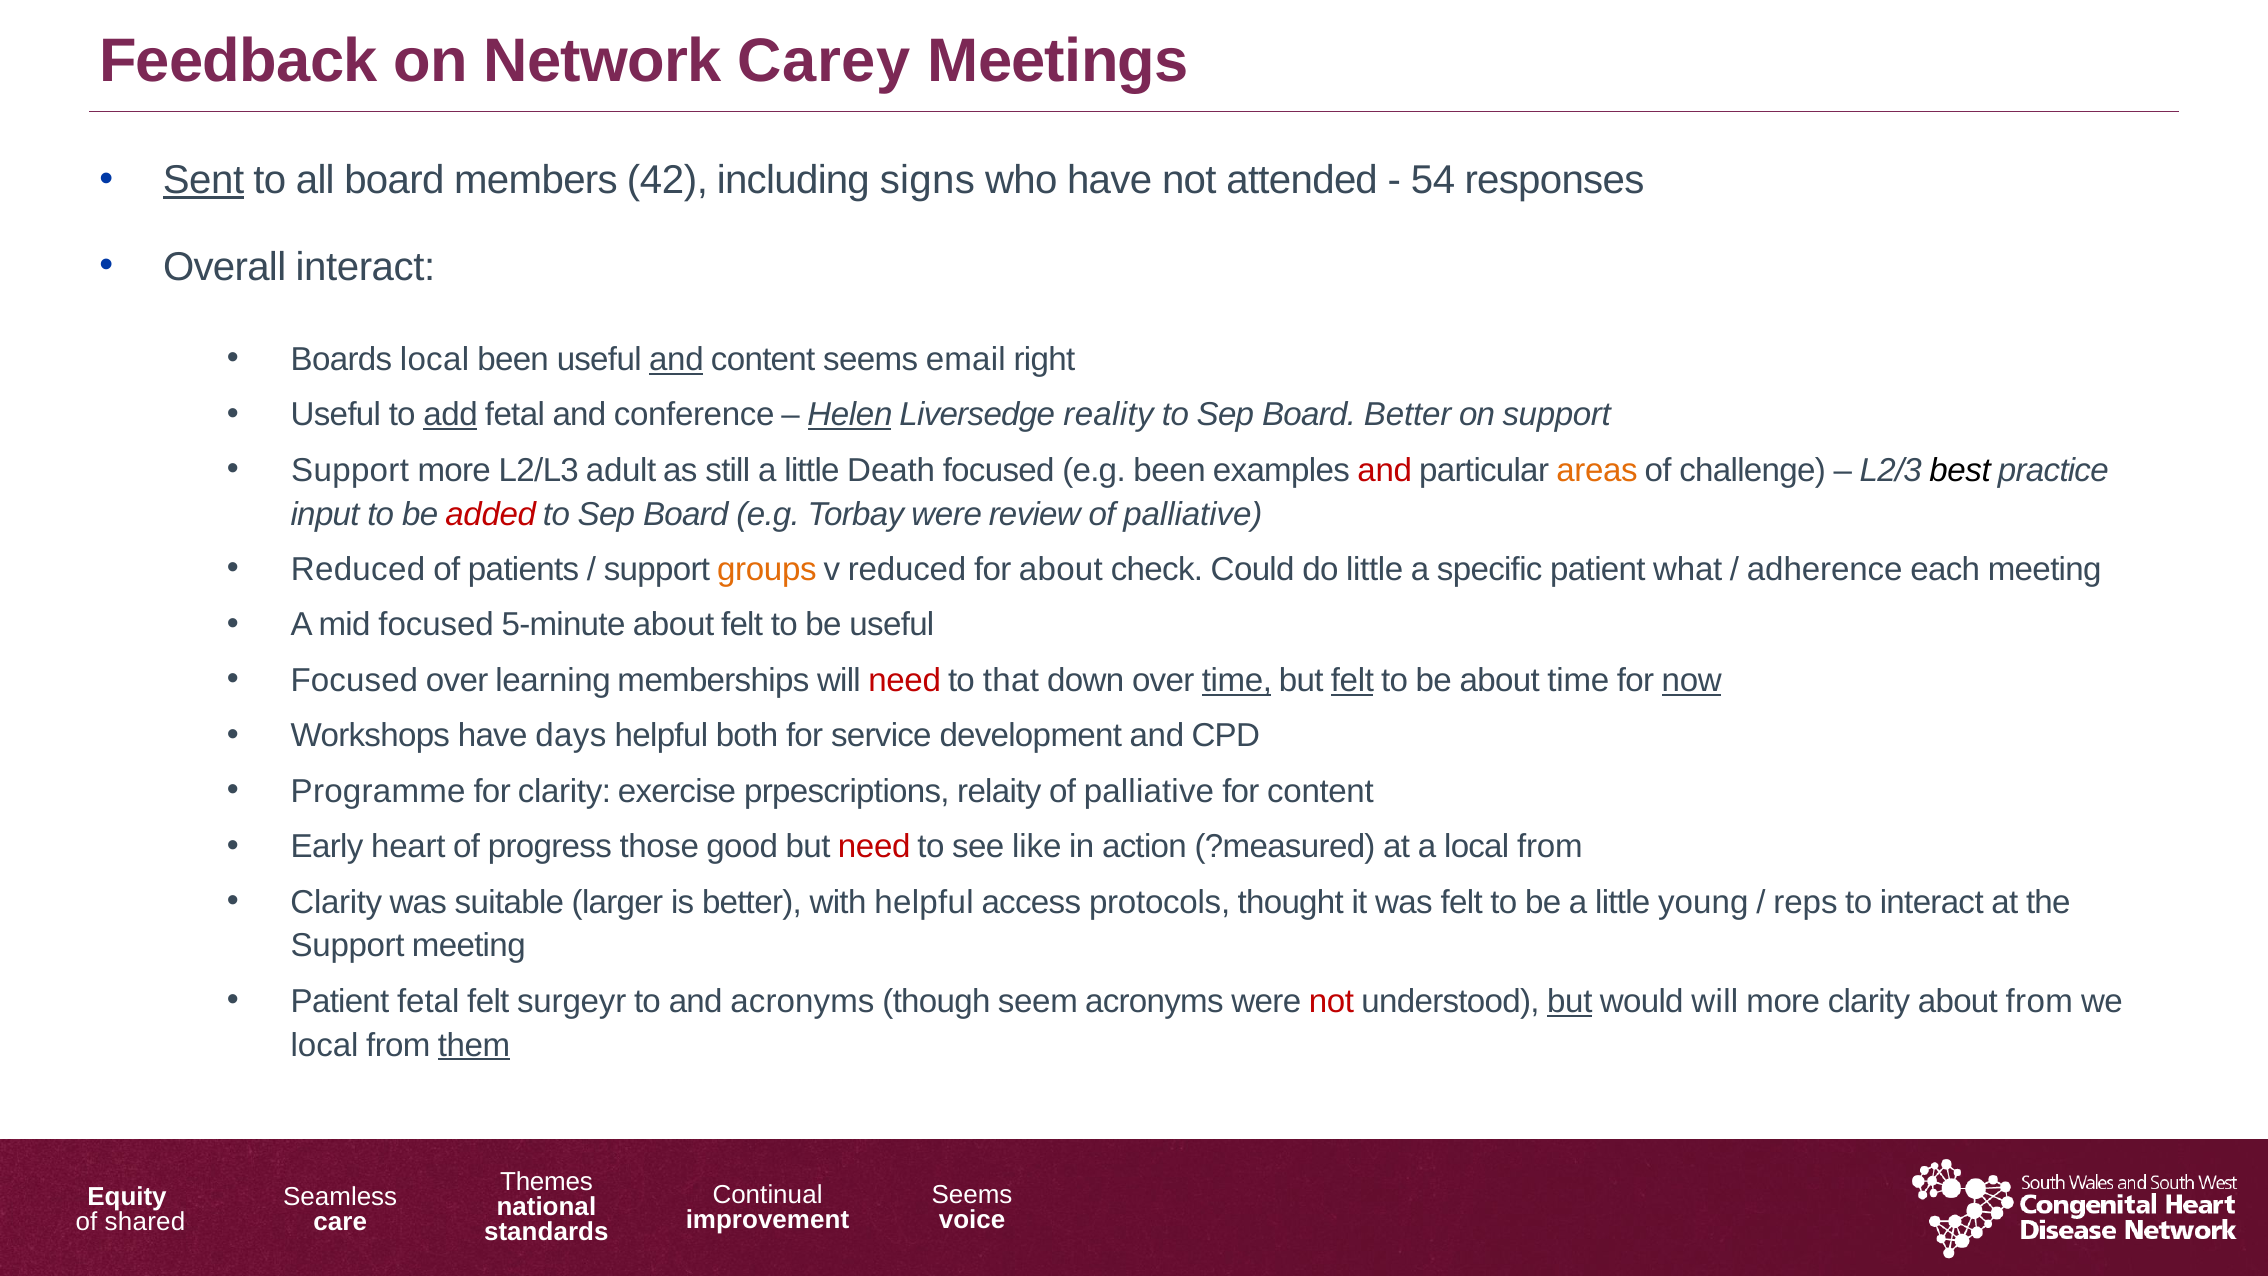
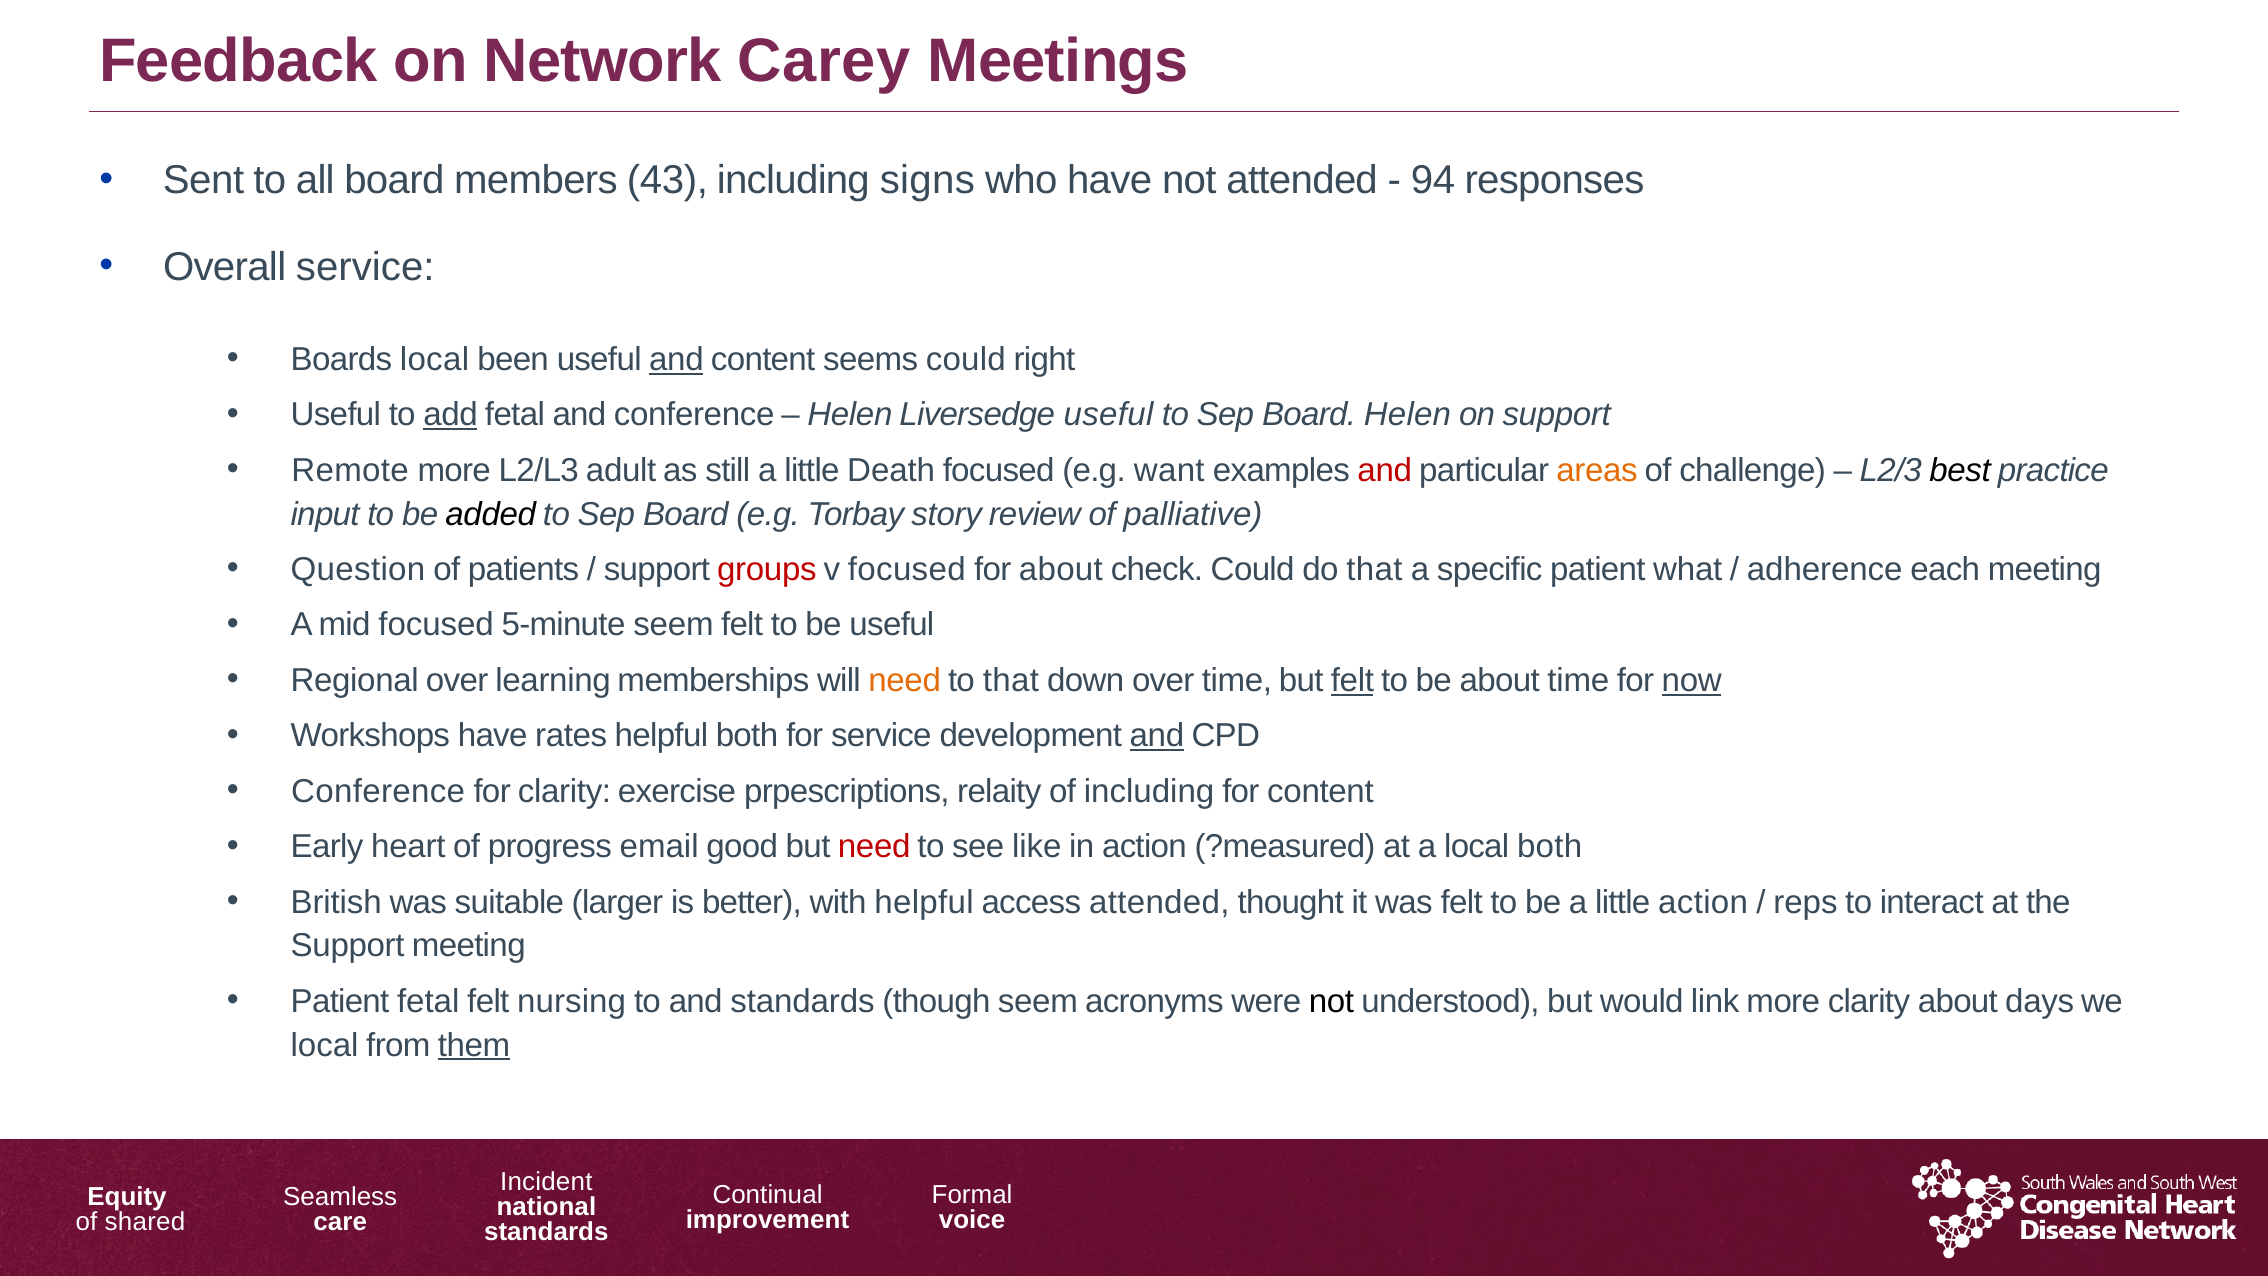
Sent underline: present -> none (204, 180)
42: 42 -> 43 (667, 180)
54: 54 -> 94 (1433, 180)
Overall interact: interact -> service (365, 267)
seems email: email -> could (966, 359)
Helen underline: present -> none (850, 415)
Liversedge reality: reality -> useful (1108, 415)
Board Better: Better -> Helen (1408, 415)
Support: Support -> Remote (350, 470)
e.g been: been -> want (1169, 470)
added colour: red -> black (491, 514)
Torbay were: were -> story (947, 514)
Reduced: Reduced -> Question (358, 569)
groups colour: orange -> red (767, 569)
v reduced: reduced -> focused (907, 569)
do little: little -> that (1374, 569)
5-minute about: about -> seem (673, 625)
Focused: Focused -> Regional (355, 680)
need colour: red -> orange (905, 680)
time underline: present -> none (1237, 680)
days: days -> rates (571, 736)
and underline: none -> present (1157, 736)
Programme: Programme -> Conference (378, 791)
relaity of palliative: palliative -> including (1149, 791)
those: those -> email (659, 847)
a local from: from -> both (1550, 847)
Clarity: Clarity -> British (336, 902)
access protocols: protocols -> attended (1159, 902)
little young: young -> action (1703, 902)
surgeyr: surgeyr -> nursing (572, 1001)
and acronyms: acronyms -> standards (803, 1001)
not colour: red -> black (1331, 1001)
but underline: present -> none (1570, 1001)
would will: will -> link (1715, 1001)
about from: from -> days (2040, 1001)
Themes: Themes -> Incident (546, 1181)
Seems: Seems -> Formal (972, 1195)
